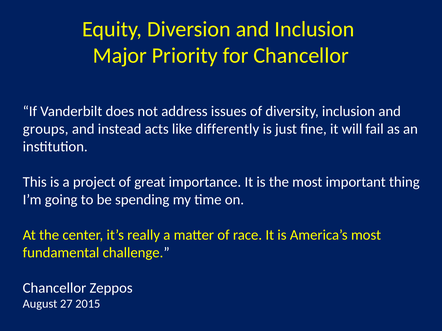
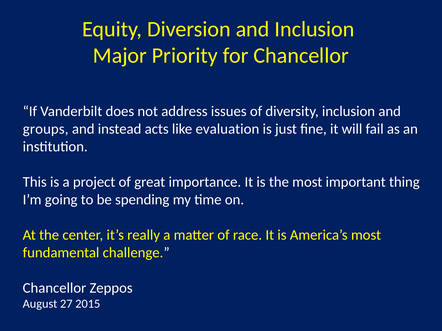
differently: differently -> evaluation (227, 129)
